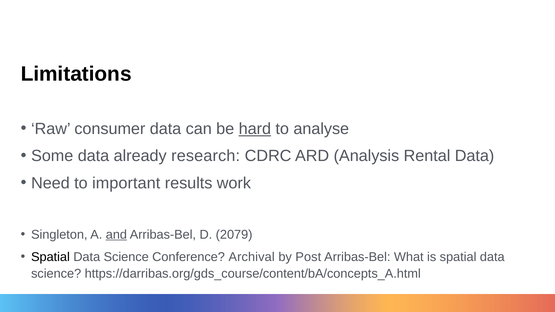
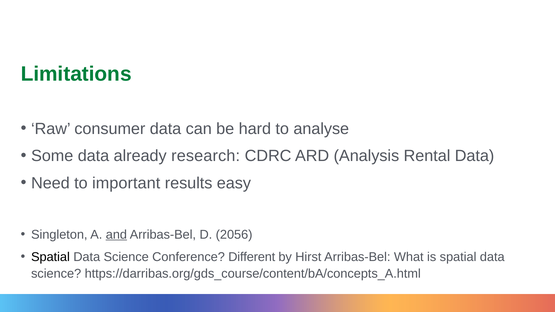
Limitations colour: black -> green (76, 74)
hard underline: present -> none (255, 129)
work: work -> easy (234, 183)
2079: 2079 -> 2056 (234, 235)
Archival: Archival -> Different (252, 257)
Post: Post -> Hirst (308, 257)
